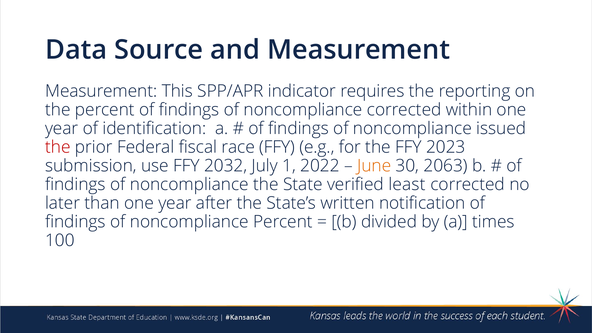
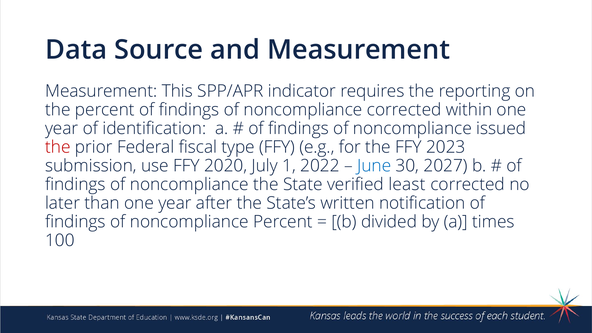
race: race -> type (238, 147)
2032: 2032 -> 2020 (226, 166)
June colour: orange -> blue (374, 166)
2063: 2063 -> 2027 (446, 166)
